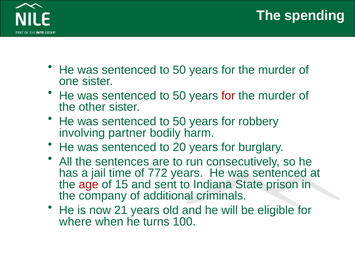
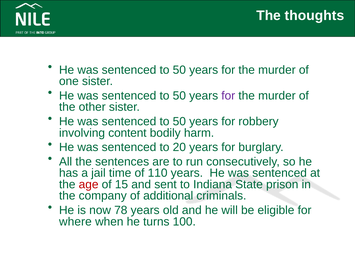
spending: spending -> thoughts (314, 16)
for colour: red -> purple (228, 95)
partner: partner -> content (127, 132)
772: 772 -> 110 (158, 173)
21: 21 -> 78 (121, 210)
